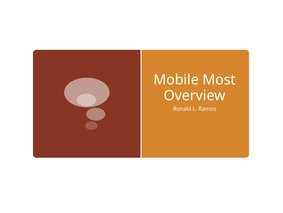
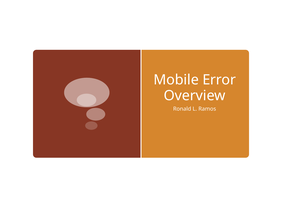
Most: Most -> Error (219, 80)
